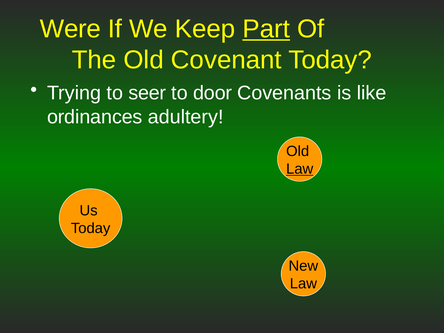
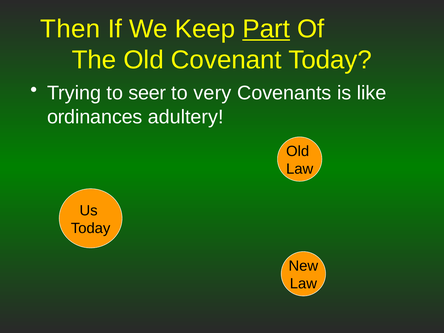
Were: Were -> Then (70, 29)
door: door -> very (212, 93)
Law underline: present -> none (300, 169)
